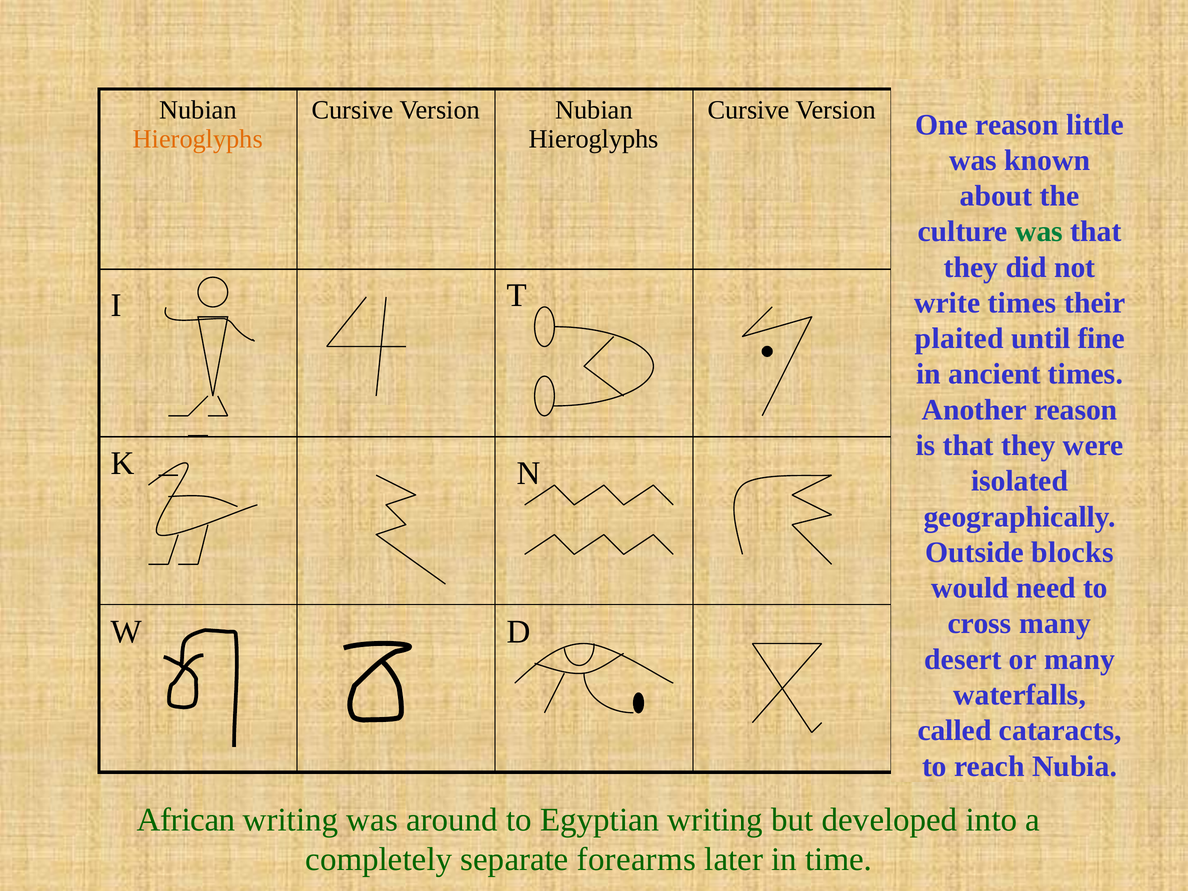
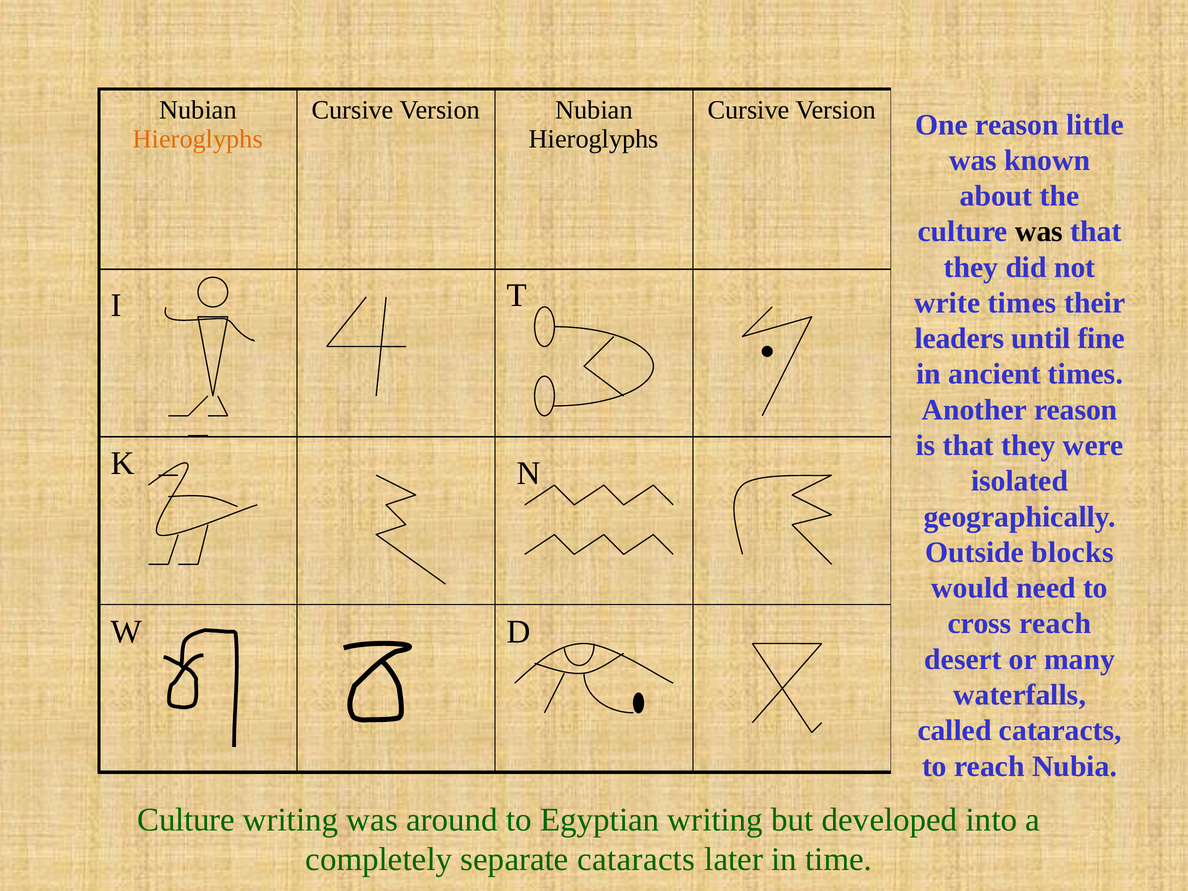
was colour: green -> black (1039, 232)
plaited: plaited -> leaders (960, 339)
cross many: many -> reach (1055, 624)
African: African -> Culture (186, 820)
separate forearms: forearms -> cataracts (636, 860)
